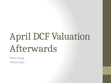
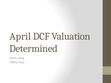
Afterwards: Afterwards -> Determined (33, 49)
